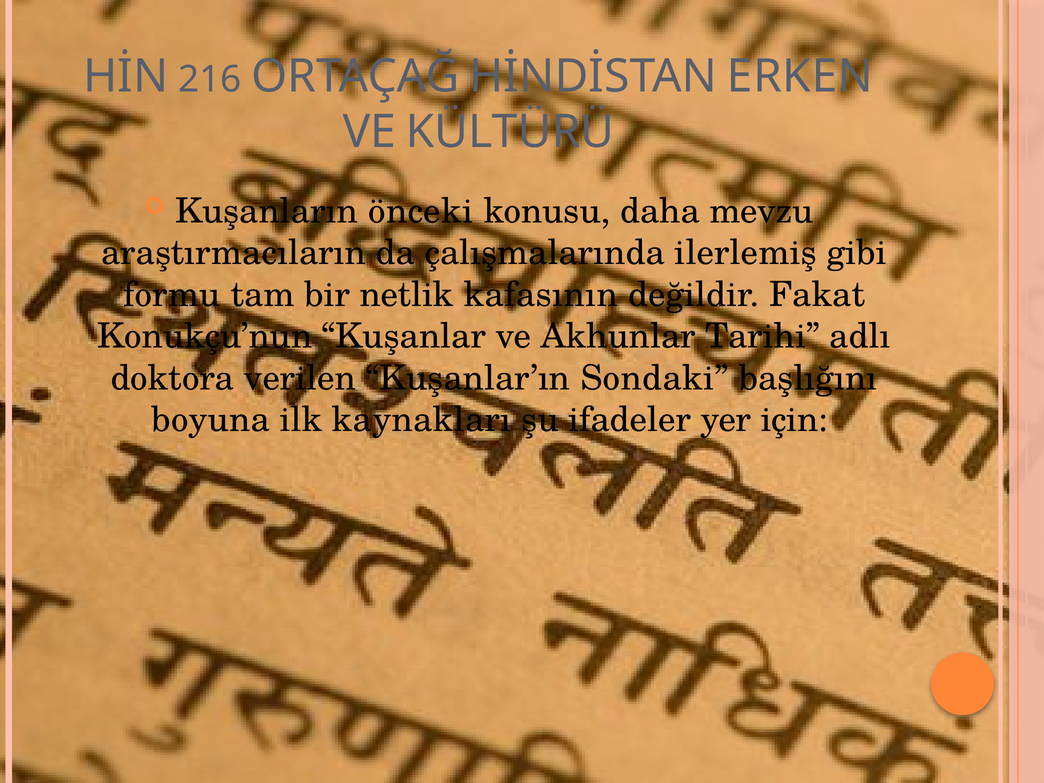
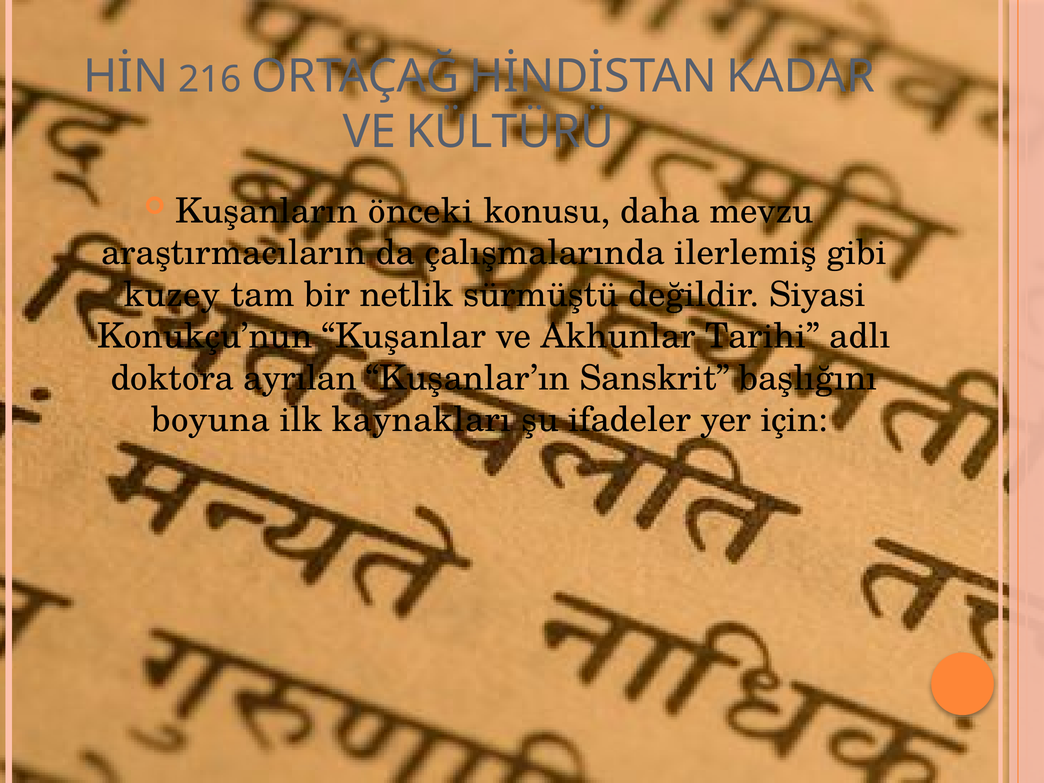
ERKEN: ERKEN -> KADAR (801, 76)
formu: formu -> kuzey (172, 295)
kafasının: kafasının -> sürmüştü (541, 295)
Fakat: Fakat -> Siyasi (817, 295)
verilen: verilen -> ayrılan (300, 378)
Sondaki: Sondaki -> Sanskrit (655, 378)
